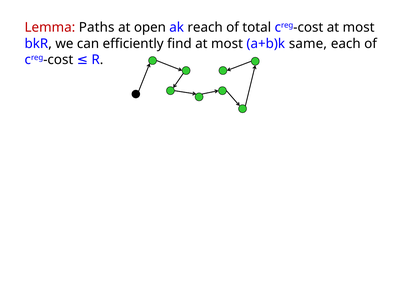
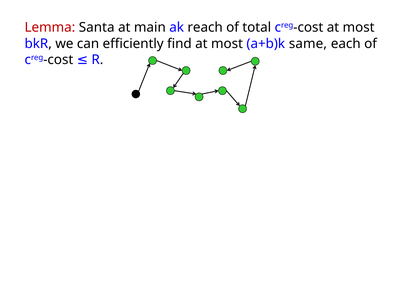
Paths: Paths -> Santa (97, 27)
open: open -> main (150, 27)
